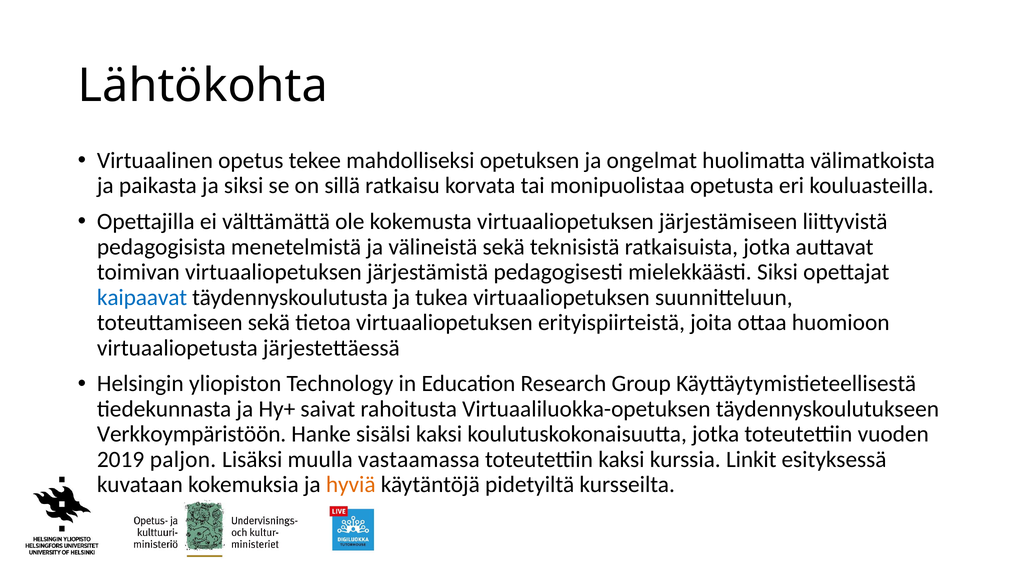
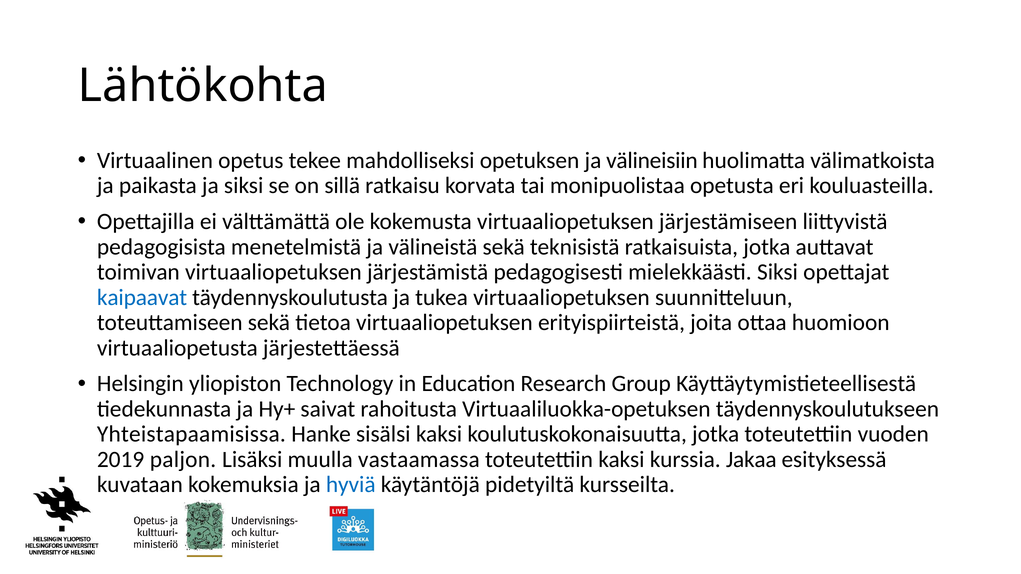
ongelmat: ongelmat -> välineisiin (652, 161)
Verkkoympäristöön: Verkkoympäristöön -> Yhteistapaamisissa (191, 434)
Linkit: Linkit -> Jakaa (751, 460)
hyviä colour: orange -> blue (351, 485)
